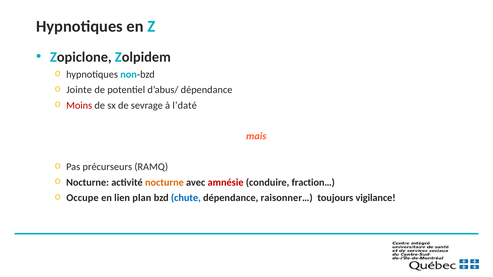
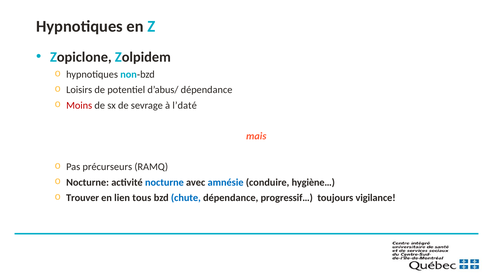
Jointe: Jointe -> Loisirs (79, 90)
nocturne colour: orange -> blue (164, 183)
amnésie colour: red -> blue (226, 183)
fraction…: fraction… -> hygiène… (313, 183)
Occupe: Occupe -> Trouver (83, 198)
plan: plan -> tous (142, 198)
raisonner…: raisonner… -> progressif… (287, 198)
